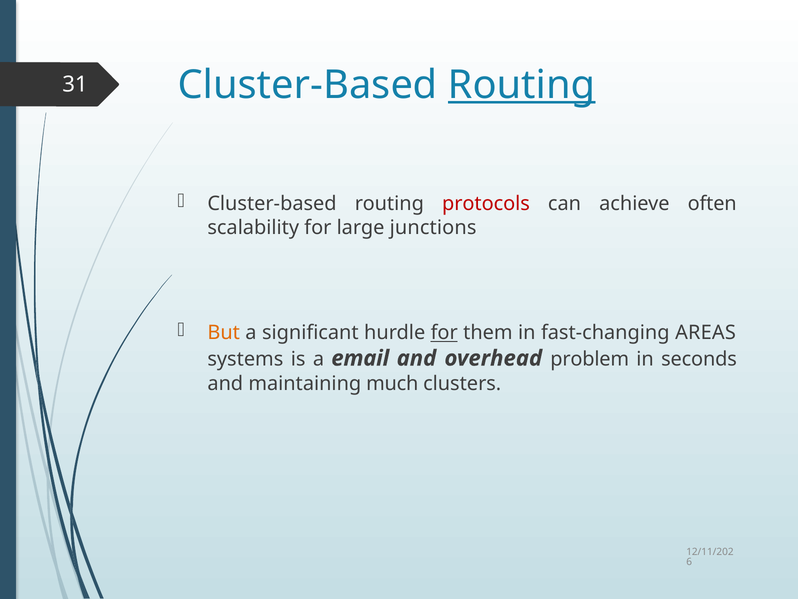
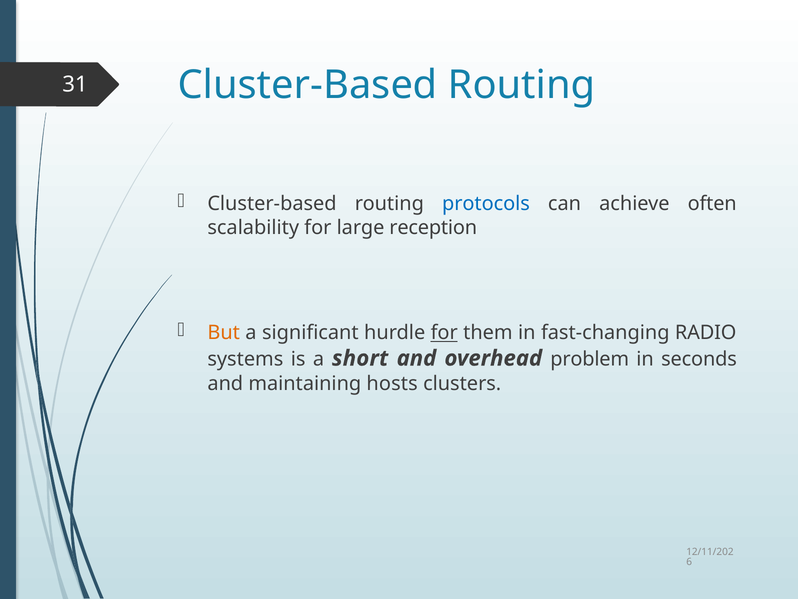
Routing underline: present -> none (522, 85)
protocols colour: red -> blue (486, 204)
junctions: junctions -> reception (433, 228)
AREAS: AREAS -> RADIO (706, 333)
email: email -> short (360, 358)
much: much -> hosts (392, 383)
